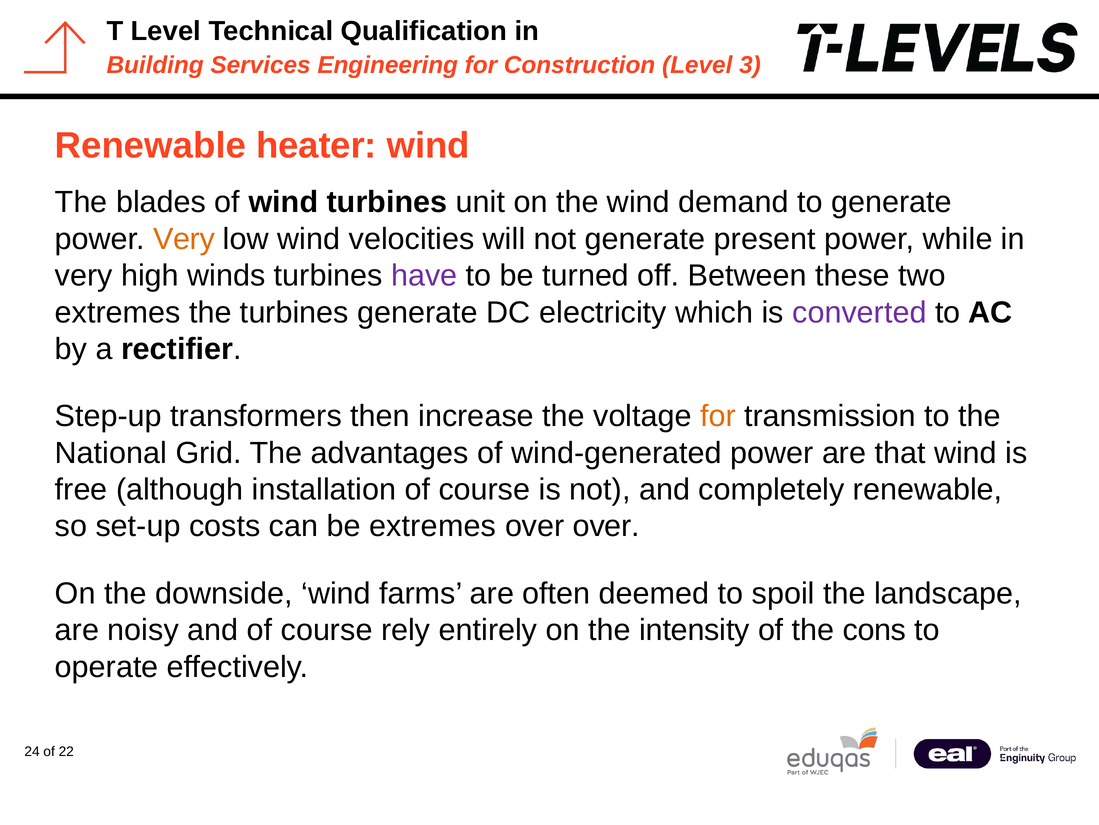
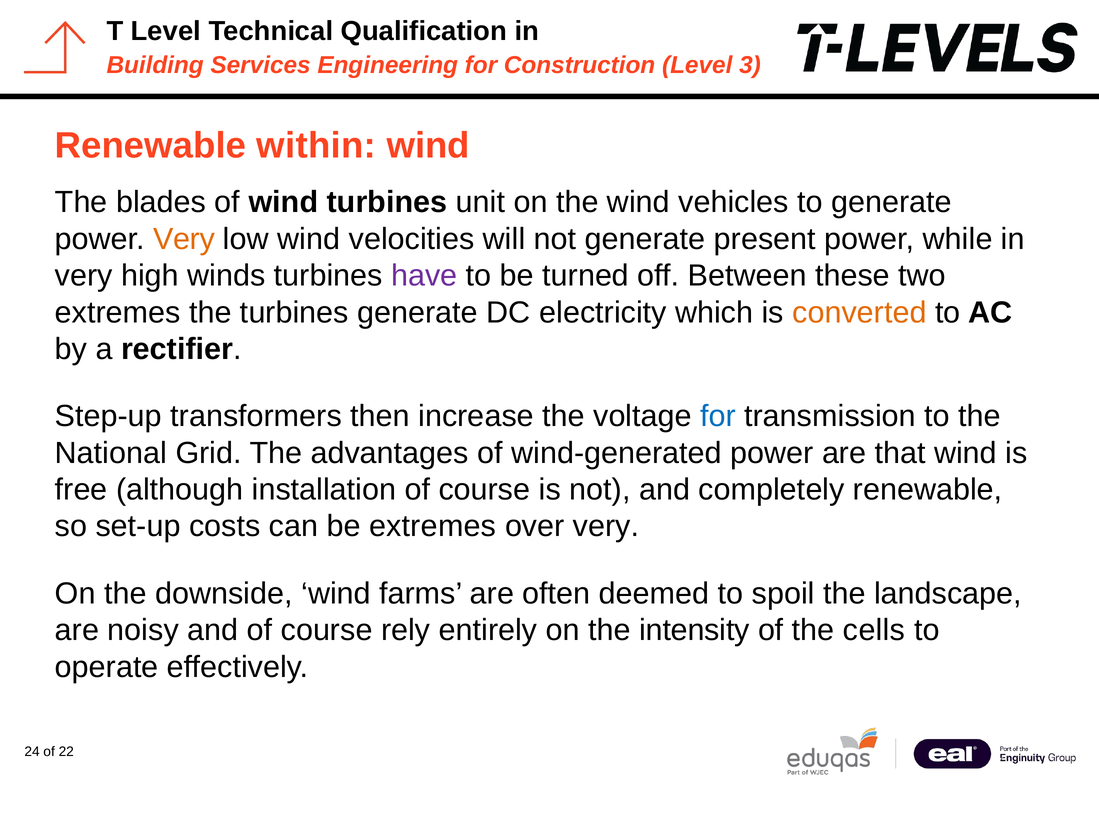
heater: heater -> within (316, 146)
demand: demand -> vehicles (734, 202)
converted colour: purple -> orange (859, 312)
for colour: orange -> blue (718, 416)
over over: over -> very (606, 526)
cons: cons -> cells (874, 630)
